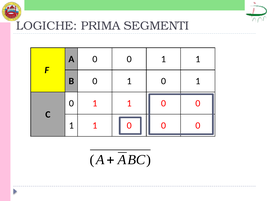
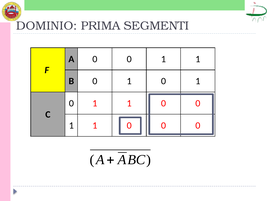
LOGICHE: LOGICHE -> DOMINIO (47, 26)
